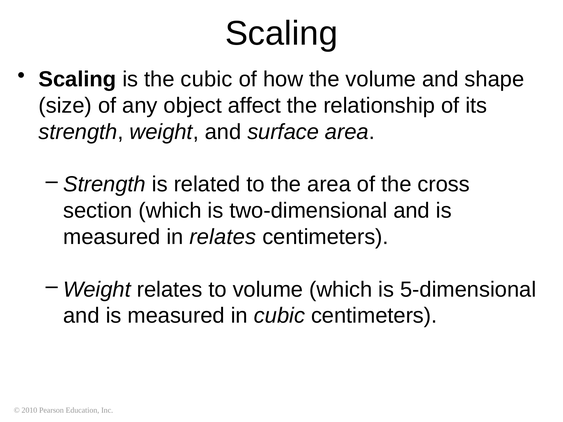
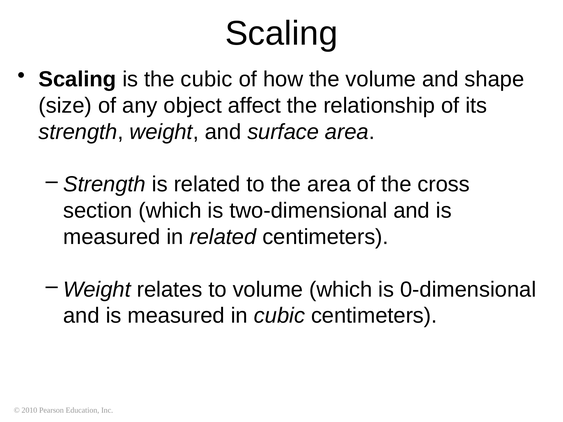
in relates: relates -> related (223, 237)
5-dimensional: 5-dimensional -> 0-dimensional (468, 290)
